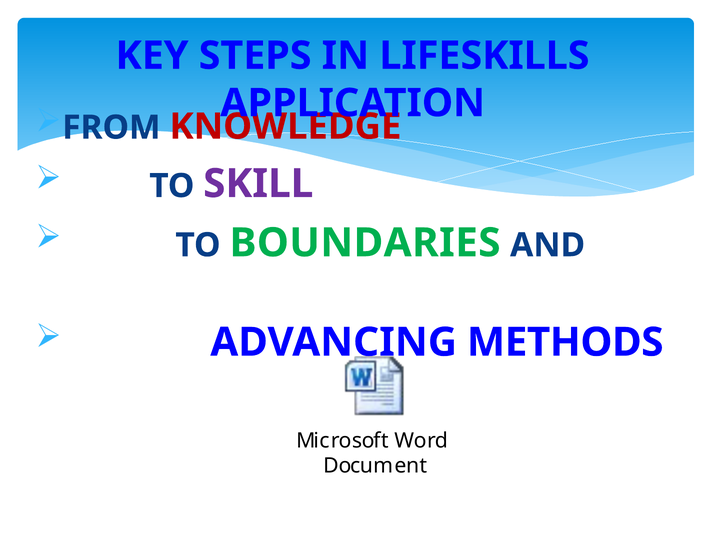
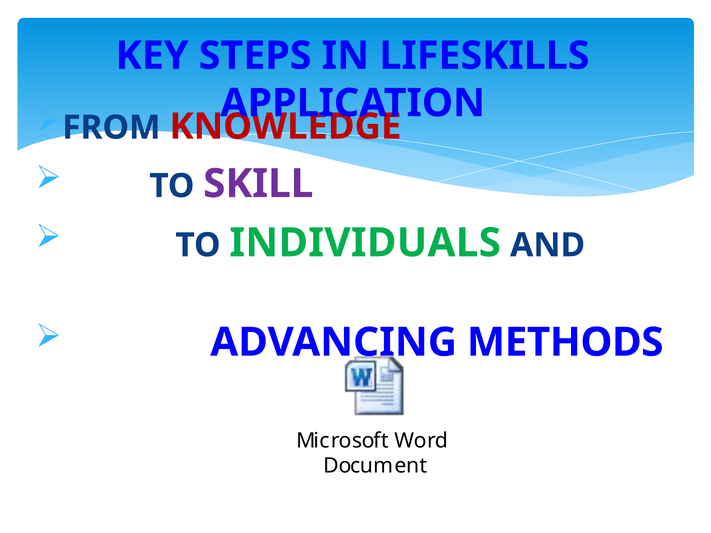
BOUNDARIES: BOUNDARIES -> INDIVIDUALS (365, 243)
